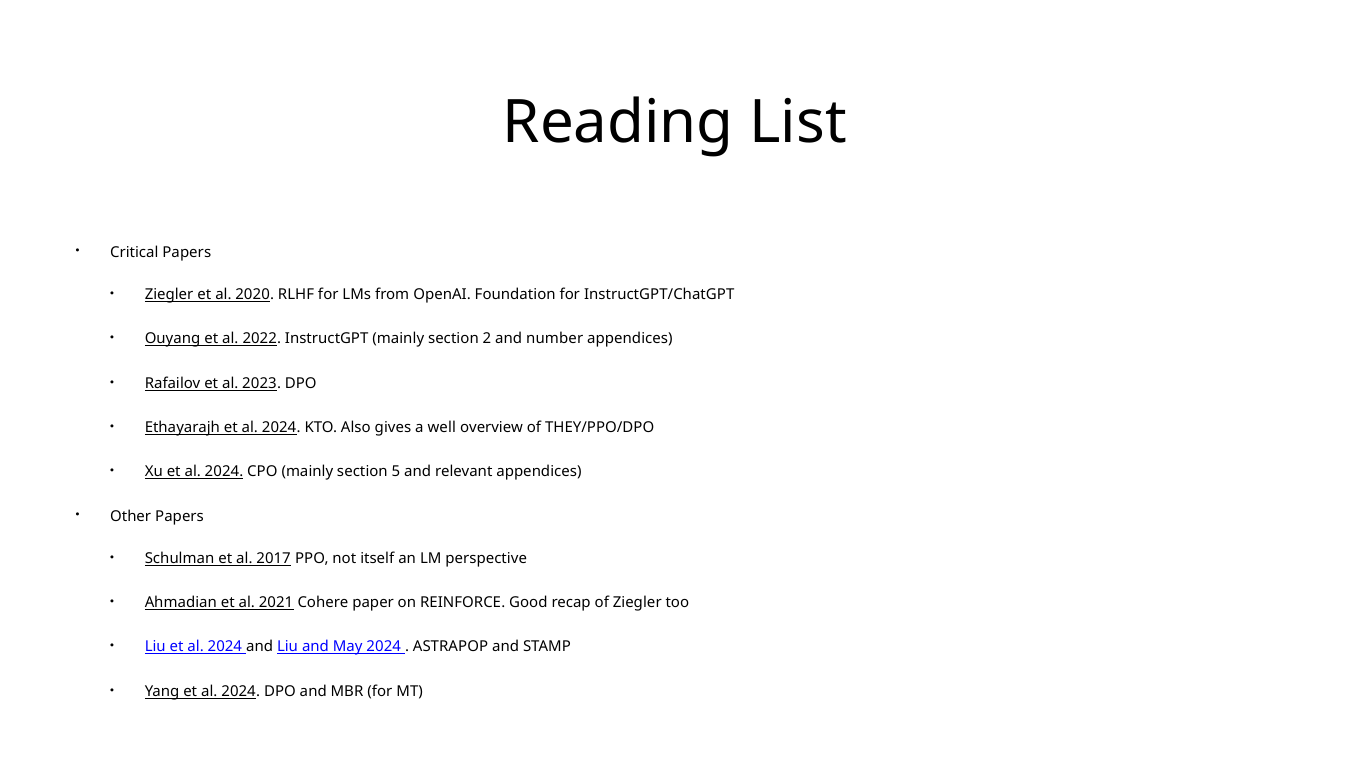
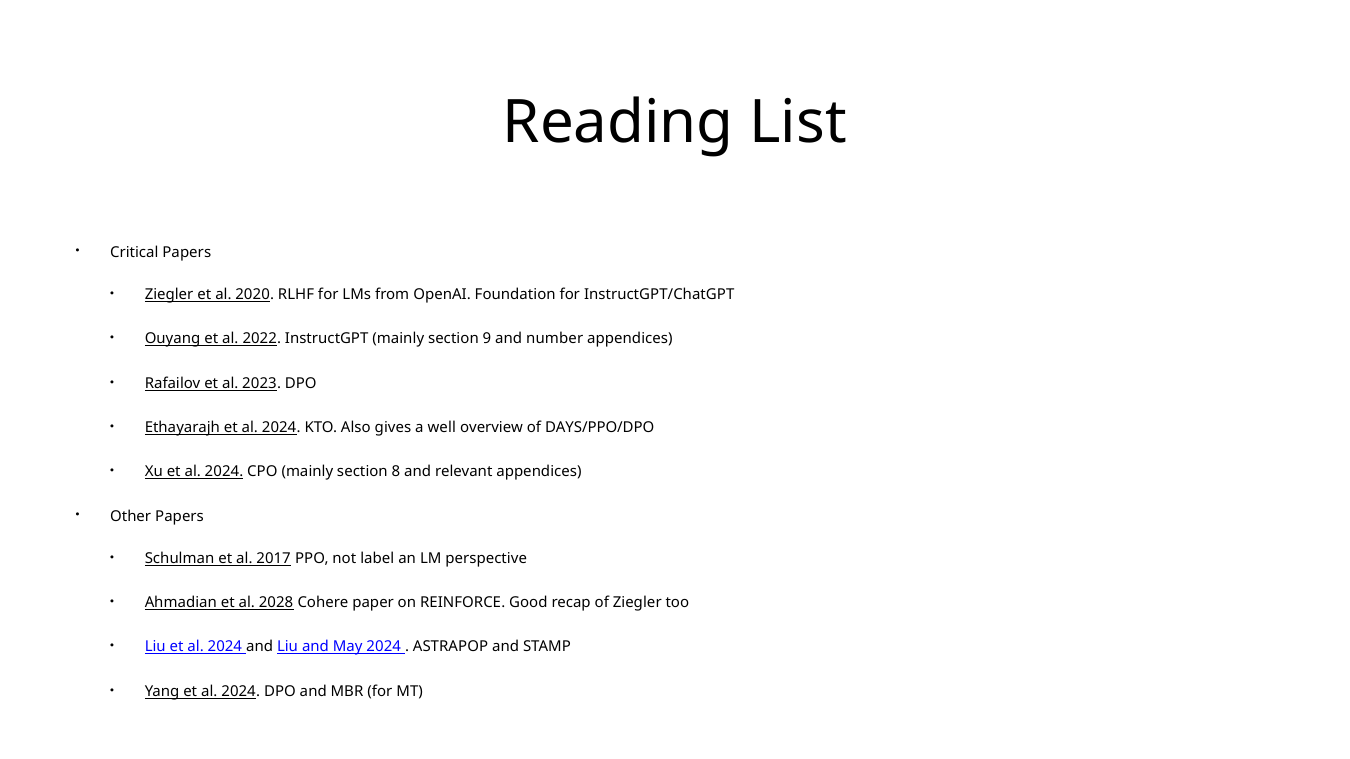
2: 2 -> 9 (487, 339)
THEY/PPO/DPO: THEY/PPO/DPO -> DAYS/PPO/DPO (600, 428)
5: 5 -> 8 (396, 472)
itself: itself -> label (377, 558)
2021: 2021 -> 2028 (276, 603)
